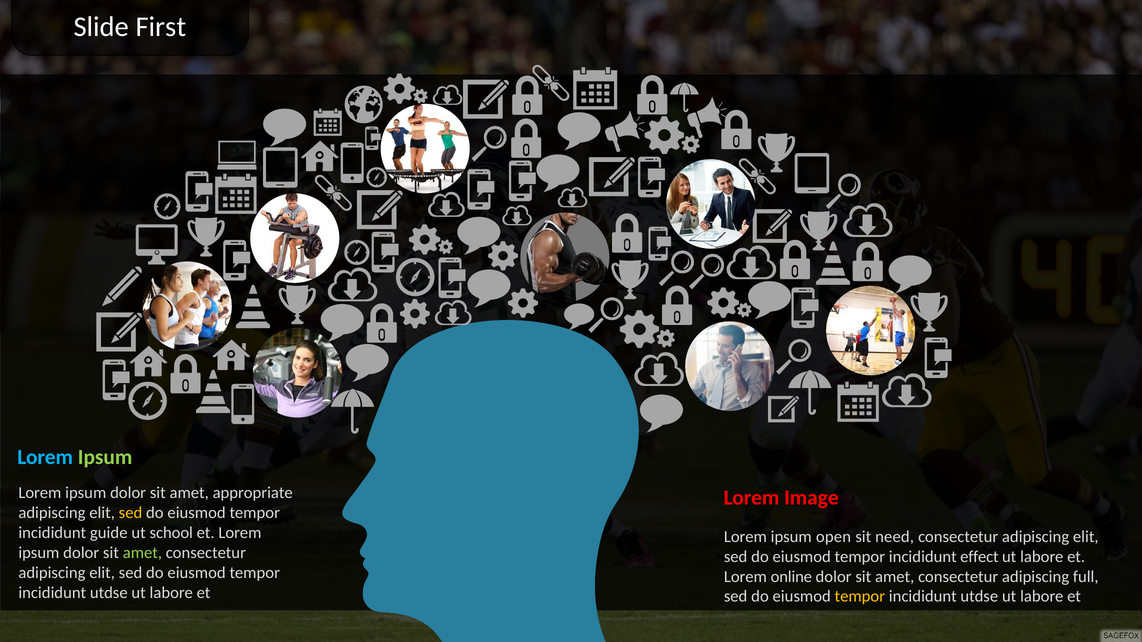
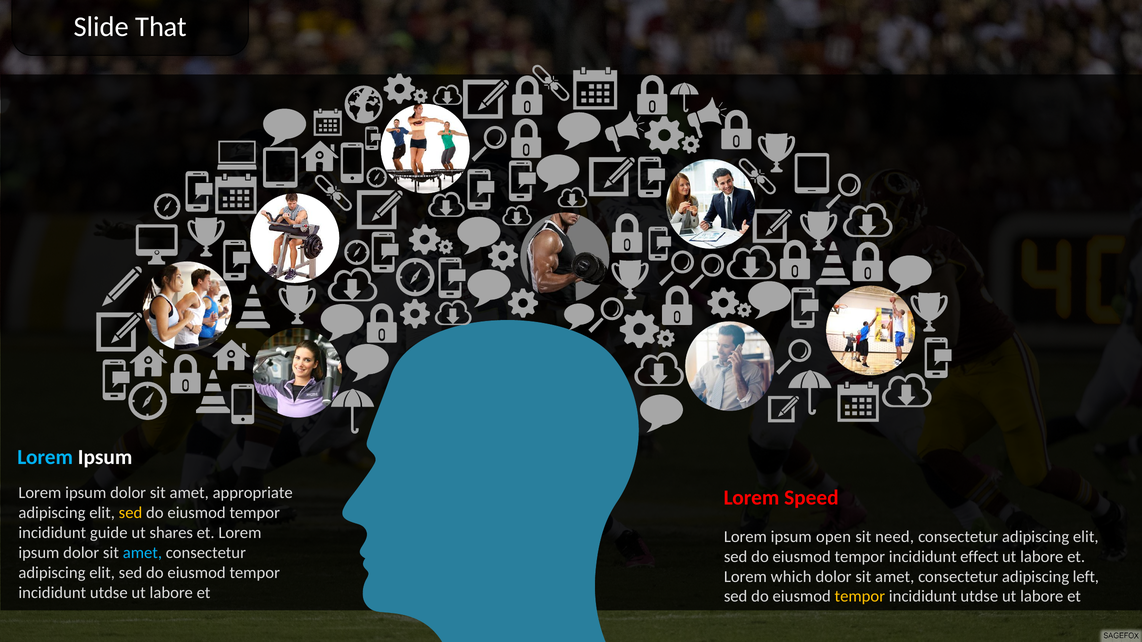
First: First -> That (161, 27)
Ipsum colour: light green -> white (105, 457)
Image: Image -> Speed (811, 498)
school: school -> shares (171, 533)
amet colour: light green -> light blue (142, 553)
online: online -> which (791, 577)
full: full -> left (1086, 577)
